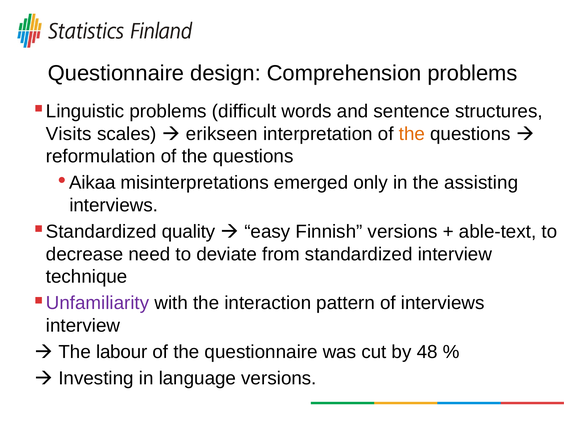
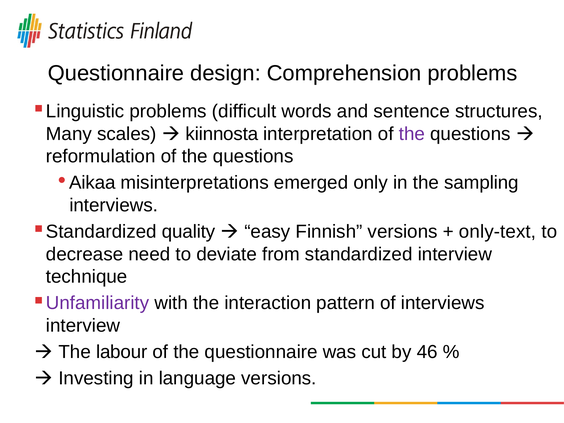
Visits: Visits -> Many (69, 134)
erikseen: erikseen -> kiinnosta (222, 134)
the colour: orange -> purple (412, 134)
assisting: assisting -> sampling (481, 183)
able-text: able-text -> only-text (498, 232)
48: 48 -> 46 (427, 352)
